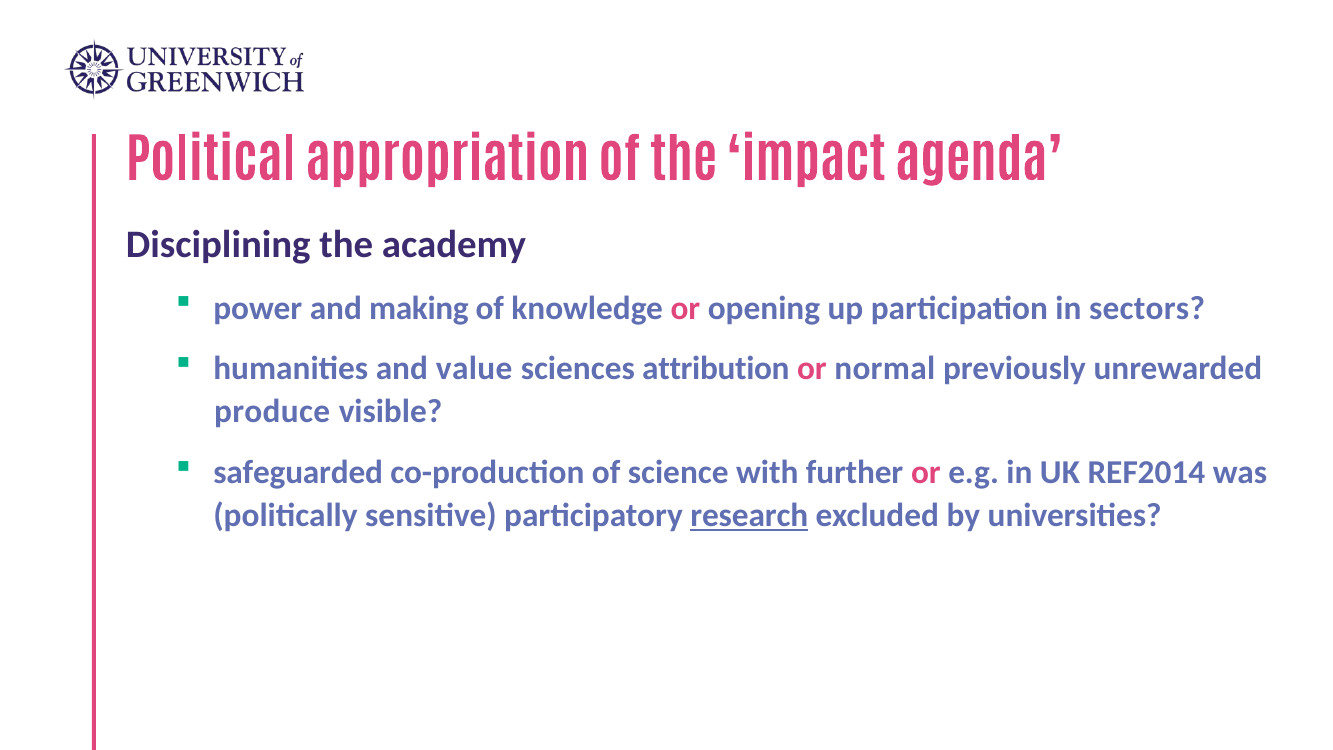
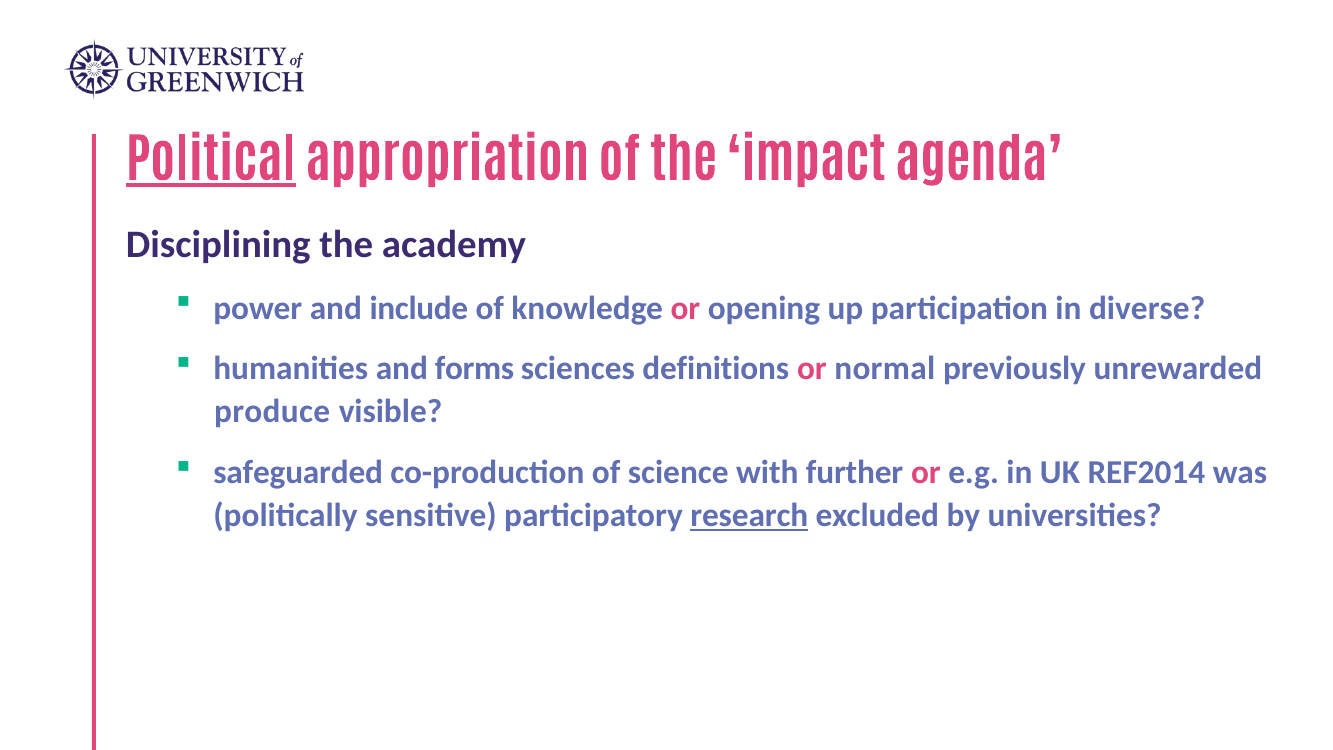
Political underline: none -> present (211, 162)
making: making -> include (419, 308)
sectors: sectors -> diverse (1147, 308)
value: value -> forms (474, 369)
attribution: attribution -> definitions (716, 369)
